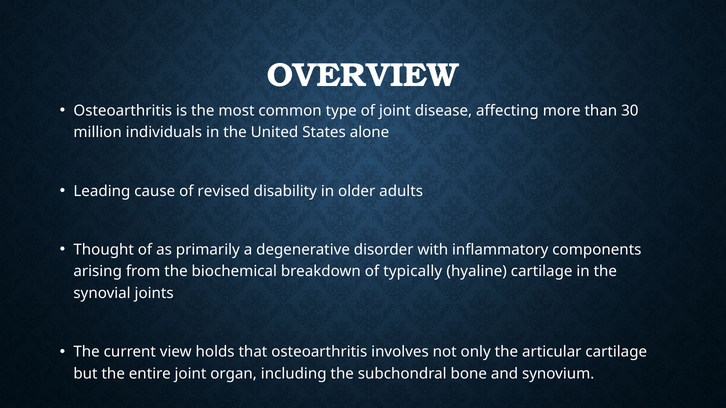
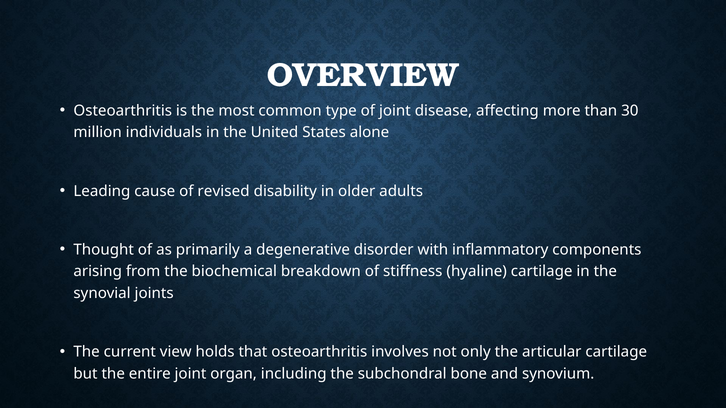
typically: typically -> stiffness (413, 272)
